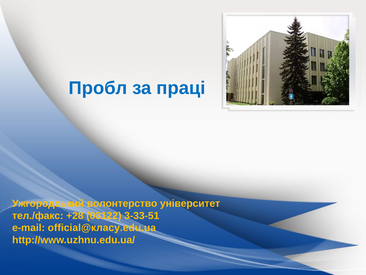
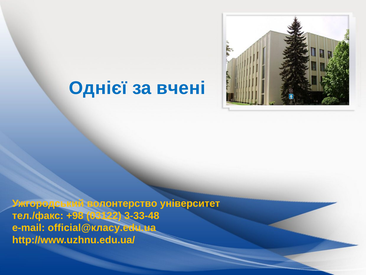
Пробл: Пробл -> Однієї (98, 88)
праці: праці -> вчені (181, 88)
+28: +28 -> +98 (75, 215)
3-33-51: 3-33-51 -> 3-33-48 (142, 215)
